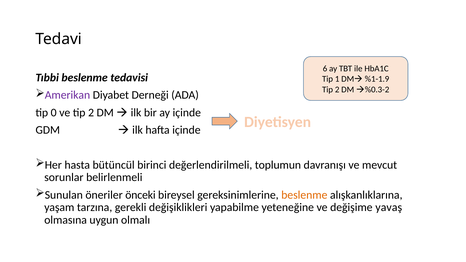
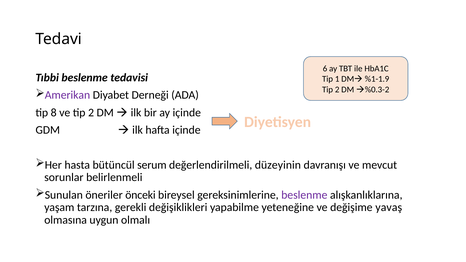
0: 0 -> 8 (54, 113)
birinci: birinci -> serum (152, 165)
toplumun: toplumun -> düzeyinin (278, 165)
beslenme colour: orange -> purple (304, 195)
